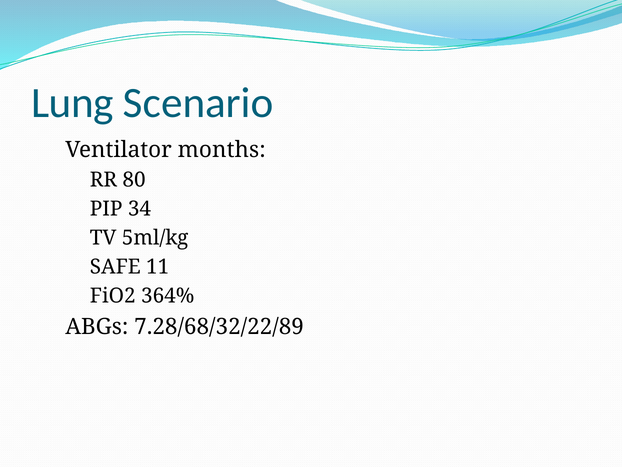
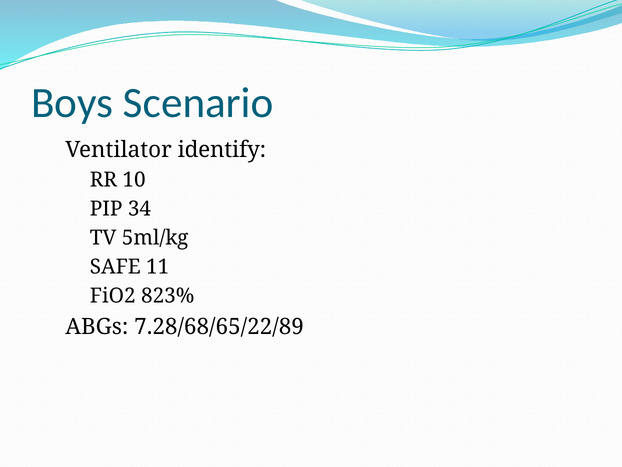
Lung: Lung -> Boys (72, 103)
months: months -> identify (222, 150)
80: 80 -> 10 (134, 180)
364%: 364% -> 823% (168, 296)
7.28/68/32/22/89: 7.28/68/32/22/89 -> 7.28/68/65/22/89 (219, 326)
